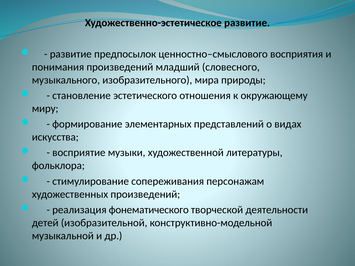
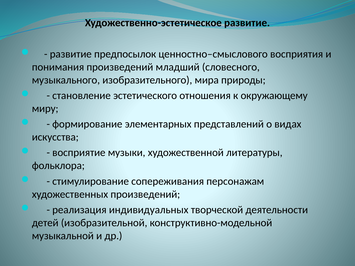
фонематического: фонематического -> индивидуальных (149, 210)
